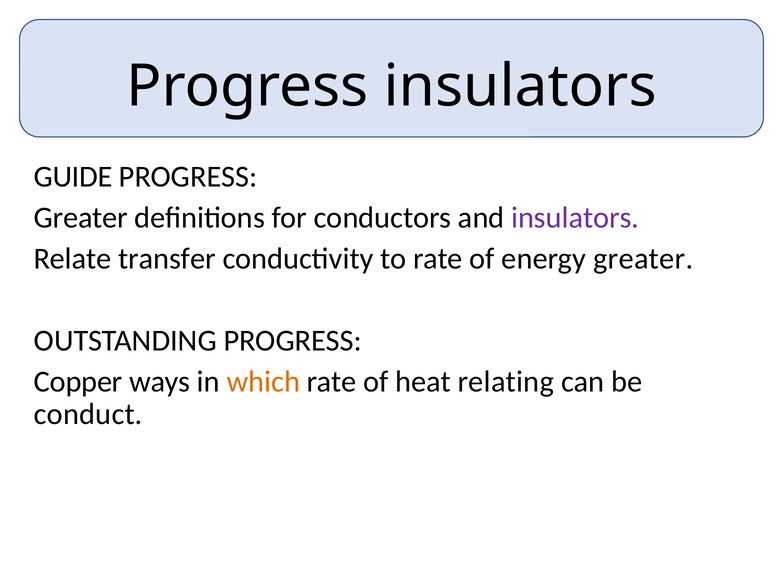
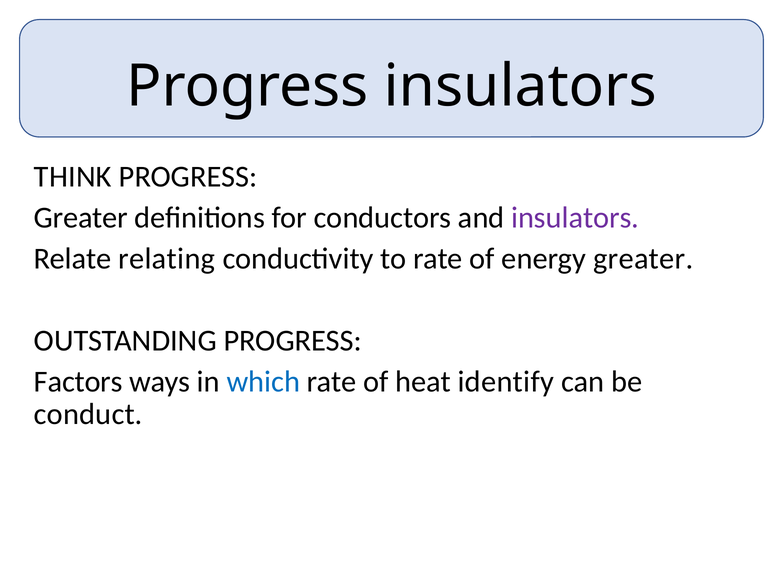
GUIDE: GUIDE -> THINK (73, 177)
transfer: transfer -> relating (167, 259)
Copper: Copper -> Factors (78, 382)
which colour: orange -> blue (263, 382)
relating: relating -> identify (506, 382)
